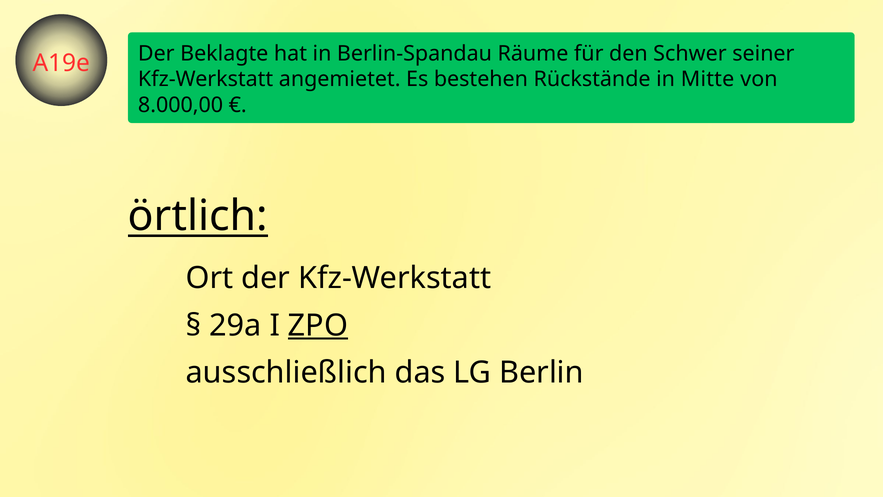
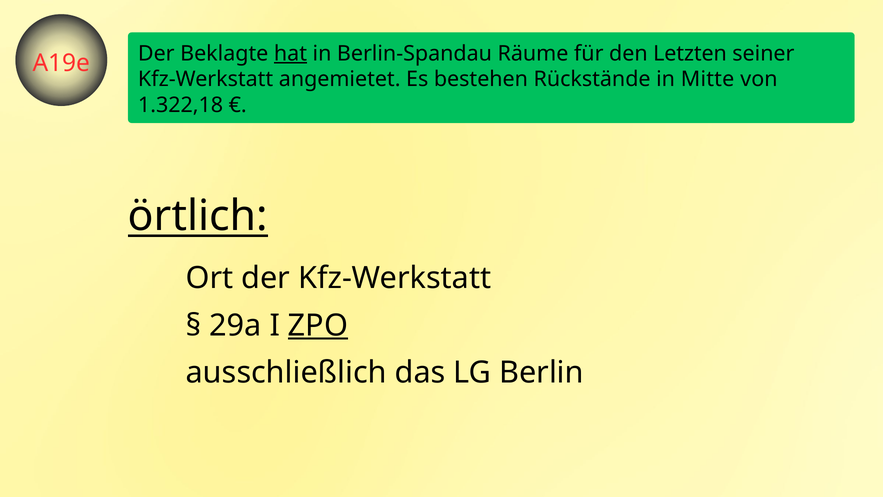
hat underline: none -> present (290, 53)
Schwer: Schwer -> Letzten (690, 53)
8.000,00: 8.000,00 -> 1.322,18 (181, 105)
